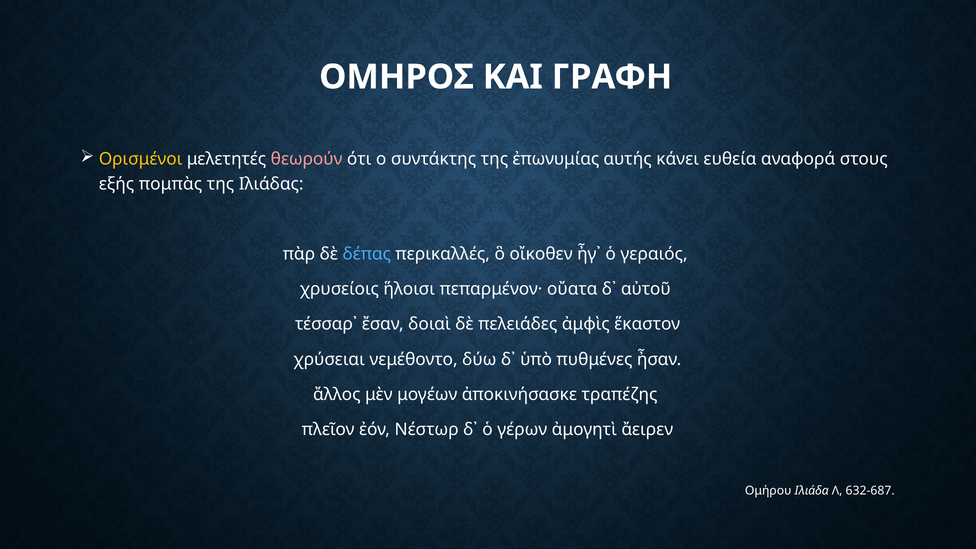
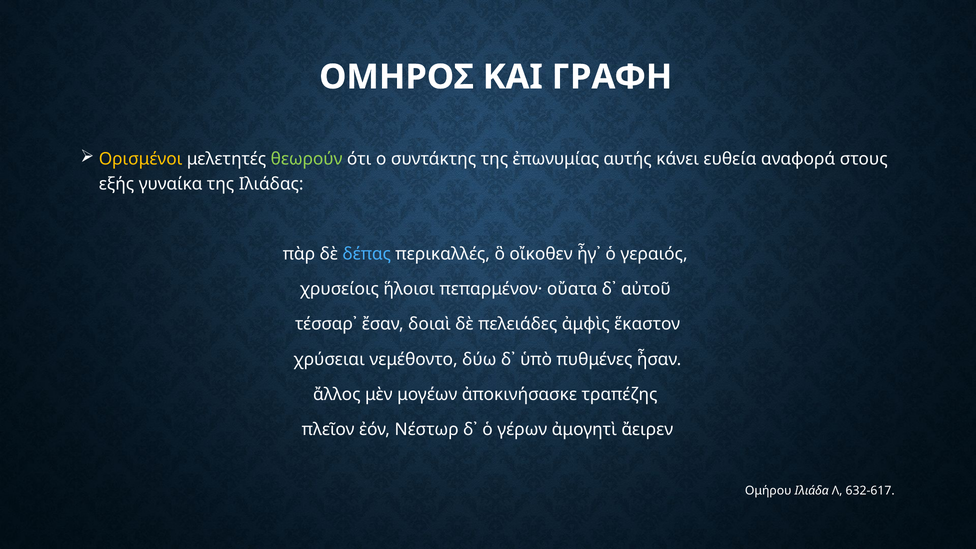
θεωρούν colour: pink -> light green (307, 159)
πομπὰς: πομπὰς -> γυναίκα (171, 184)
632-687: 632-687 -> 632-617 (870, 491)
